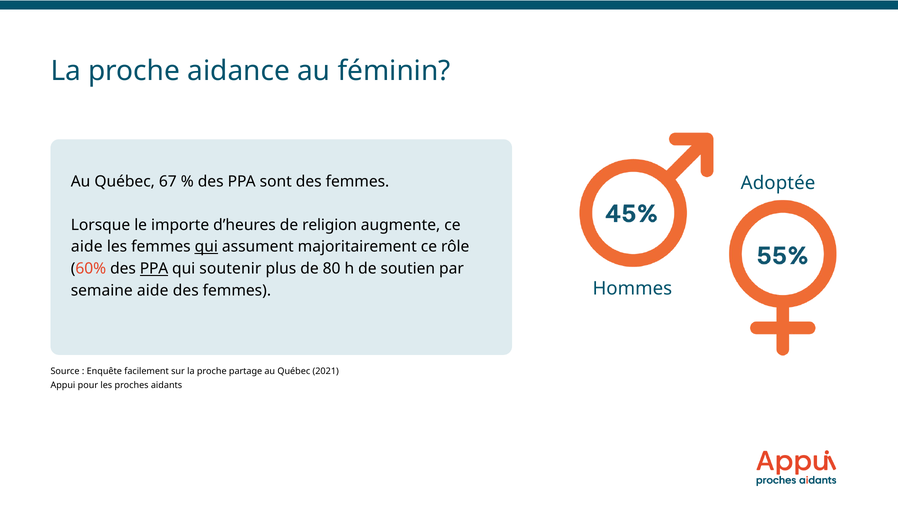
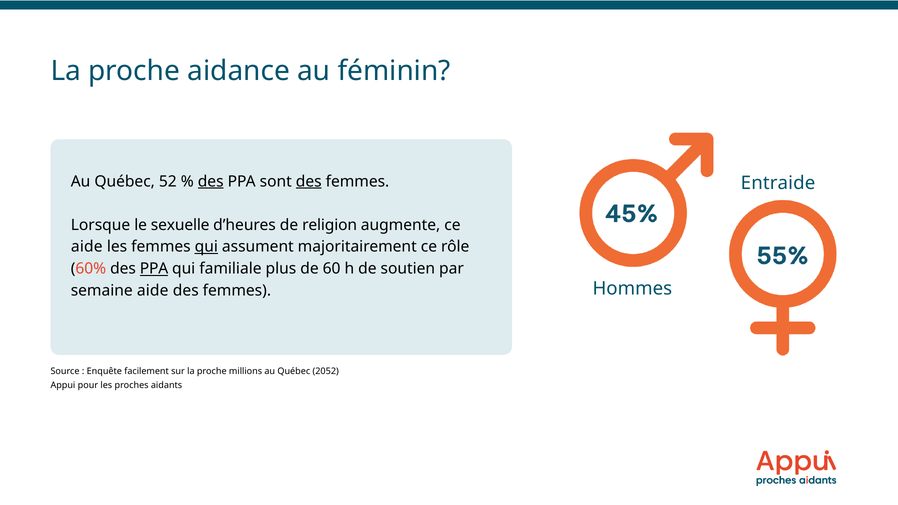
67: 67 -> 52 (168, 181)
des underline: none -> present (211, 181)
des underline: none -> present (309, 181)
Adoptée: Adoptée -> Entraide (778, 183)
importe: importe -> sexuelle (180, 225)
soutenir: soutenir -> familiale (230, 269)
80: 80 -> 60 (332, 269)
partage: partage -> millions (246, 371)
2021: 2021 -> 2052 (326, 371)
